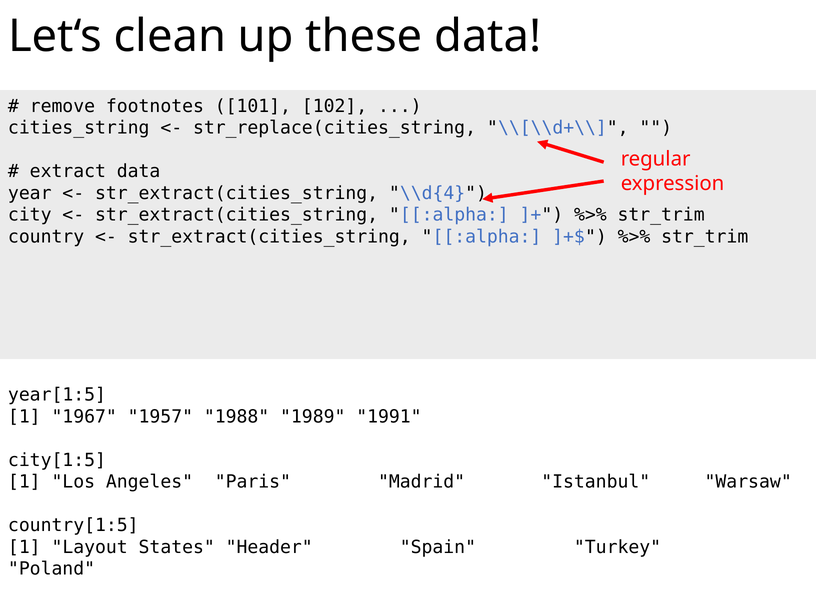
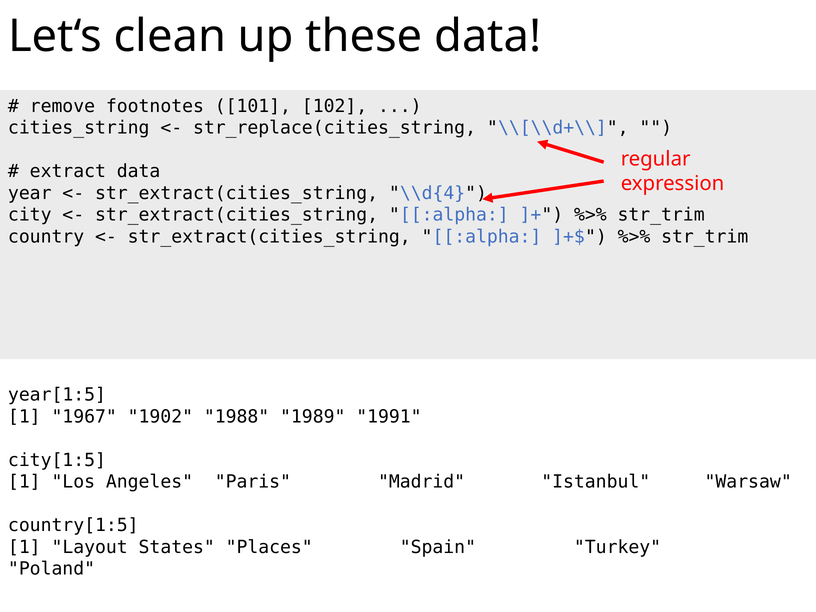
1957: 1957 -> 1902 (160, 417)
Header: Header -> Places (269, 547)
